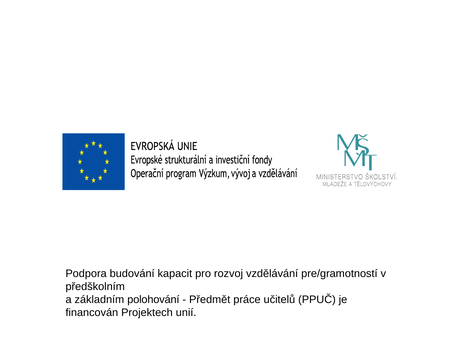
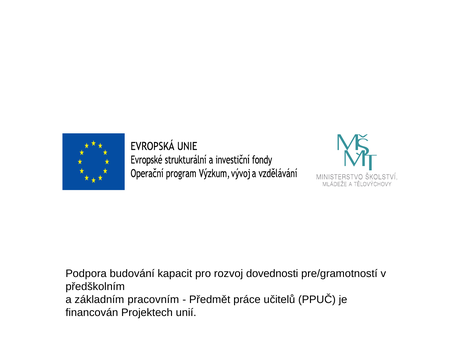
vzdělávání: vzdělávání -> dovednosti (272, 274)
polohování: polohování -> pracovním (153, 300)
